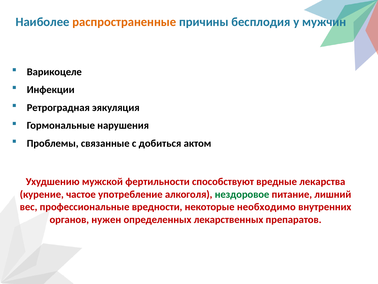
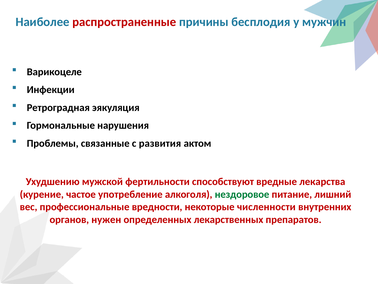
распространенные colour: orange -> red (124, 22)
добиться: добиться -> развития (160, 143)
необходимо: необходимо -> численности (266, 207)
